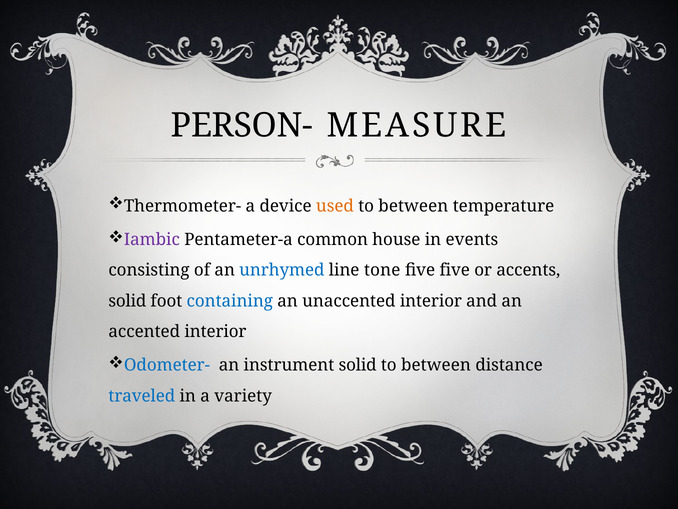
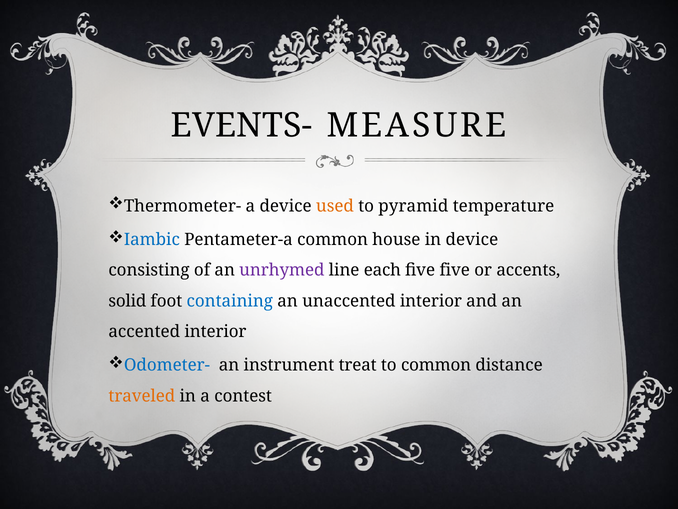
PERSON-: PERSON- -> EVENTS- (242, 126)
between: between -> pyramid (413, 206)
Iambic colour: purple -> blue (152, 240)
in events: events -> device (472, 240)
unrhymed colour: blue -> purple (282, 270)
tone: tone -> each (382, 270)
instrument solid: solid -> treat (358, 365)
between: between -> common (436, 365)
traveled colour: blue -> orange (142, 396)
variety: variety -> contest (243, 396)
